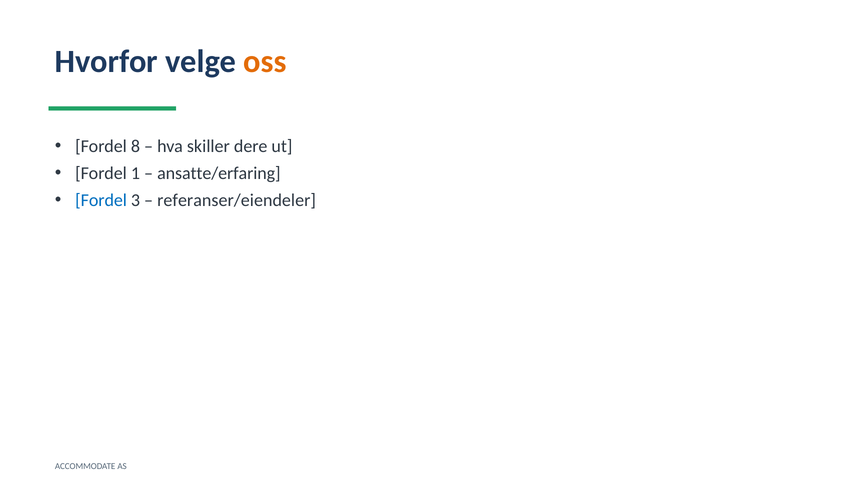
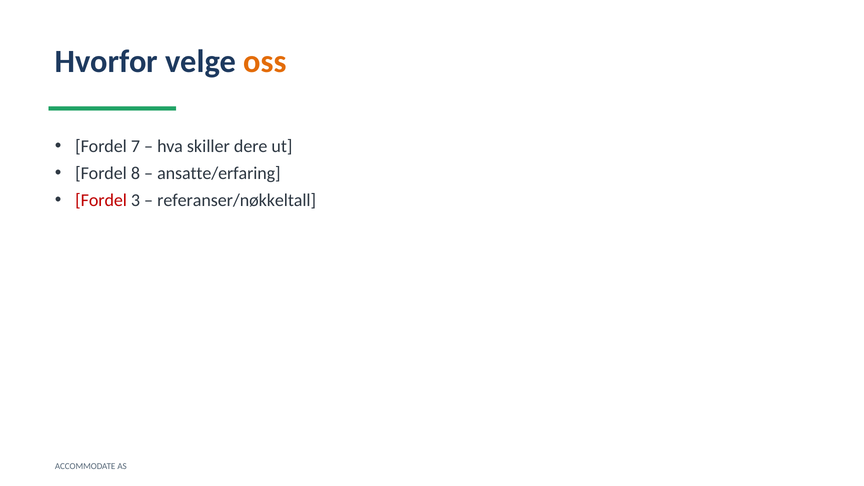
8: 8 -> 7 (135, 146)
1: 1 -> 8 (135, 173)
Fordel colour: blue -> red (101, 200)
referanser/eiendeler: referanser/eiendeler -> referanser/nøkkeltall (237, 200)
